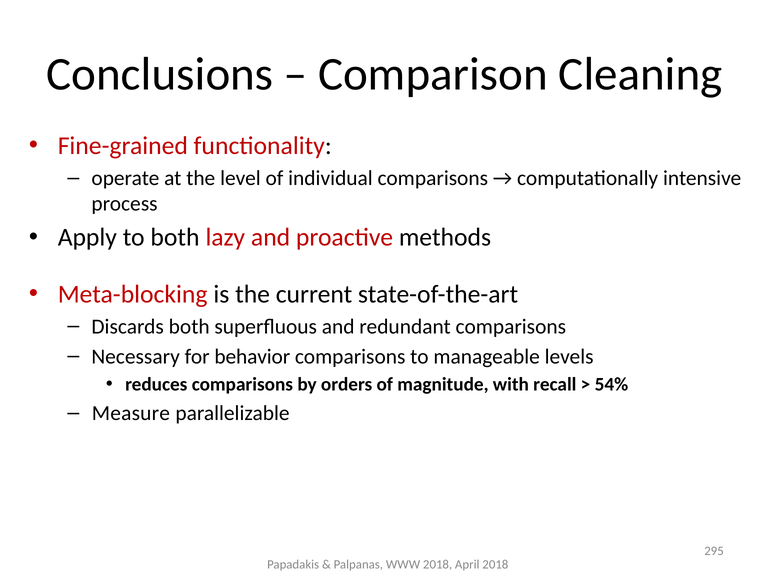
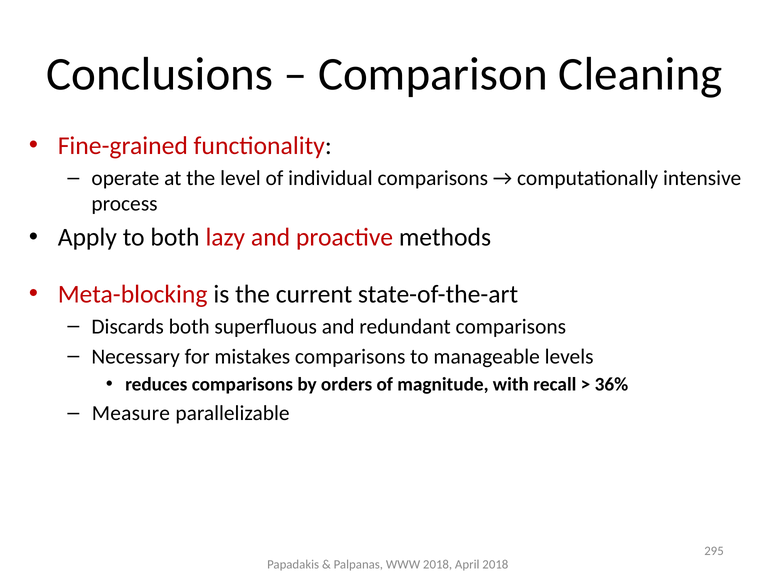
behavior: behavior -> mistakes (252, 357)
54%: 54% -> 36% (611, 385)
